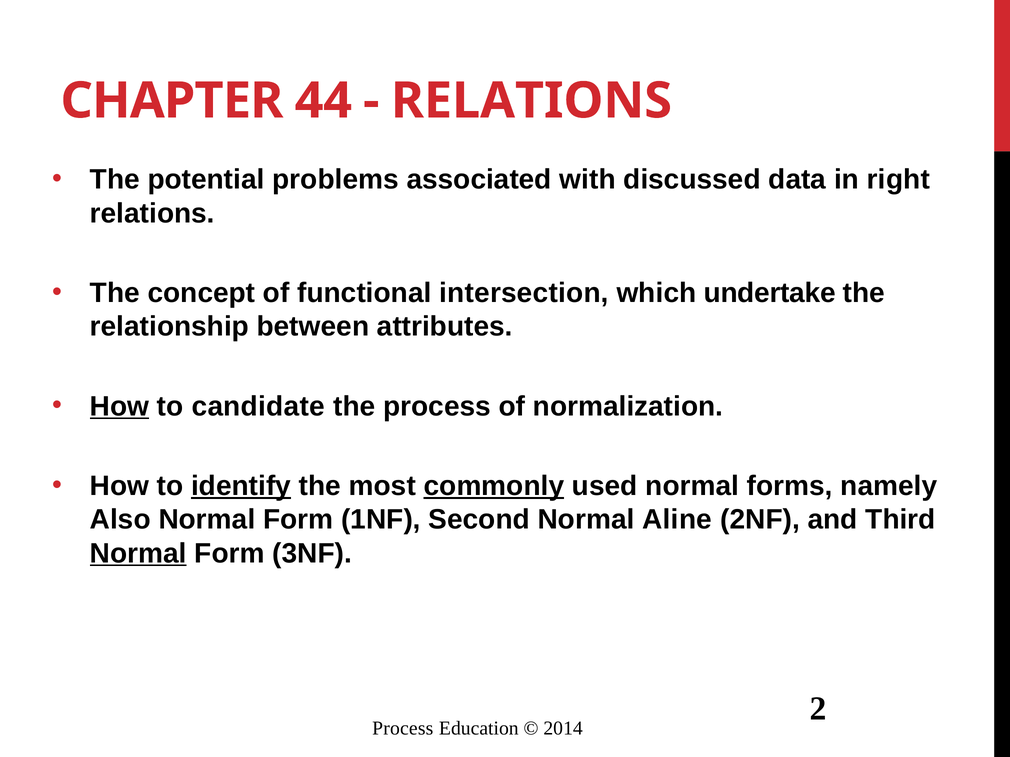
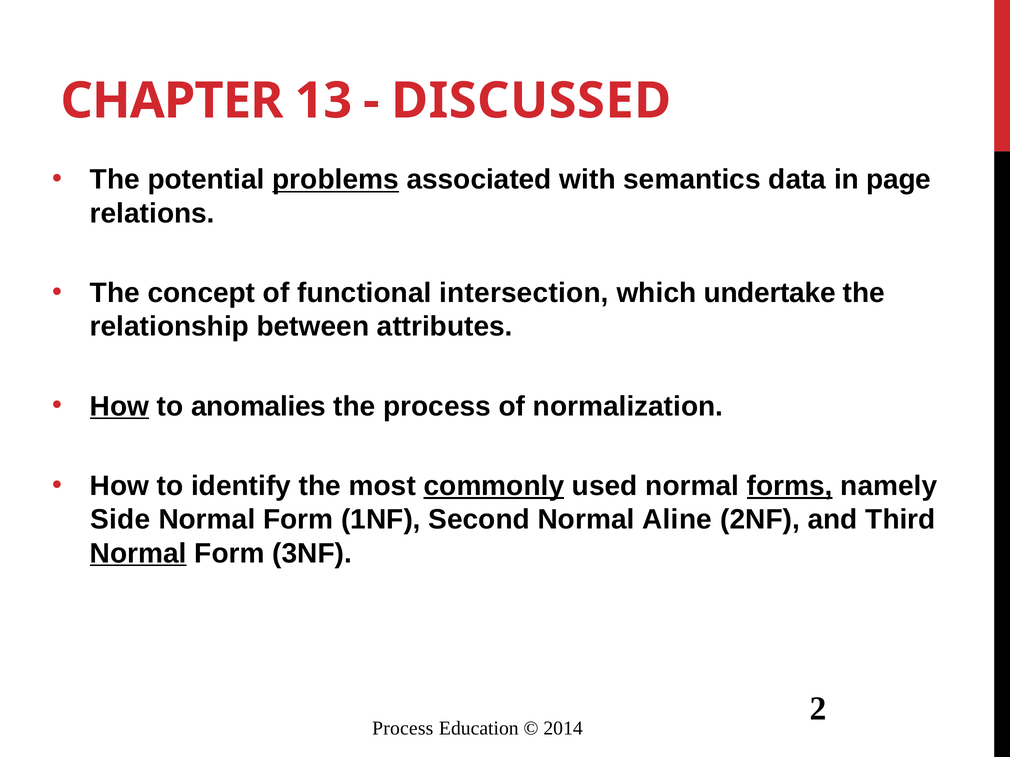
44: 44 -> 13 (323, 101)
RELATIONS: RELATIONS -> DISCUSSED (531, 101)
problems underline: none -> present (336, 180)
discussed: discussed -> semantics (692, 180)
right: right -> page (899, 180)
candidate: candidate -> anomalies (258, 407)
identify underline: present -> none (241, 486)
forms underline: none -> present (790, 486)
Also: Also -> Side (120, 520)
